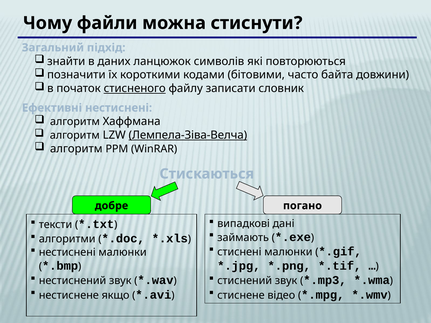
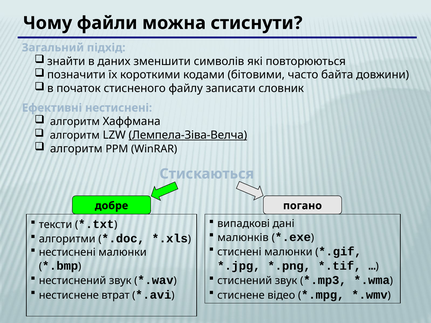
ланцюжок: ланцюжок -> зменшити (162, 61)
стисненого underline: present -> none (135, 89)
займають: займають -> малюнків (243, 238)
якщо: якщо -> втрат (116, 295)
